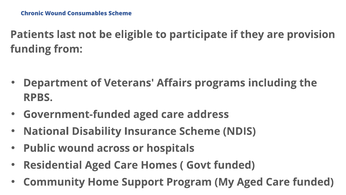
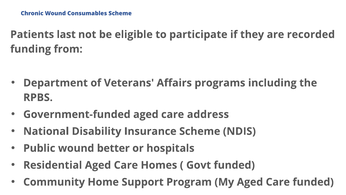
provision: provision -> recorded (311, 34)
across: across -> better (113, 148)
